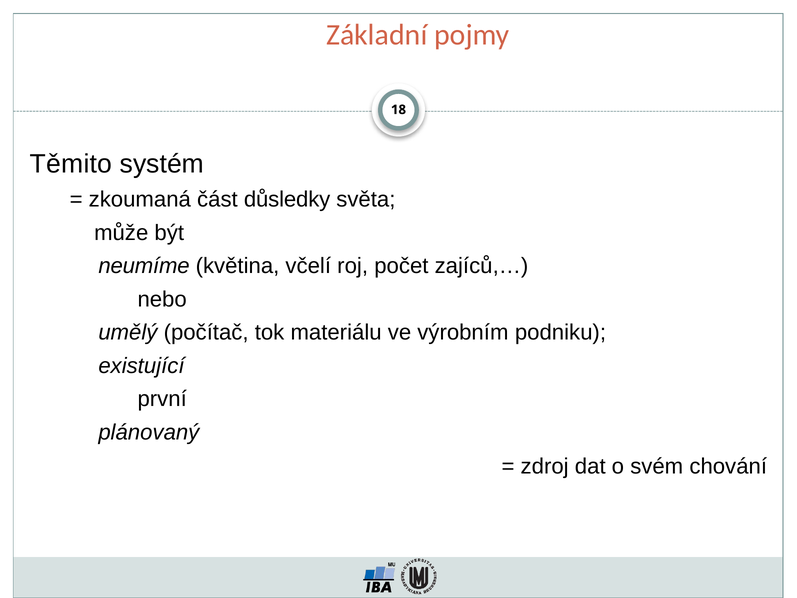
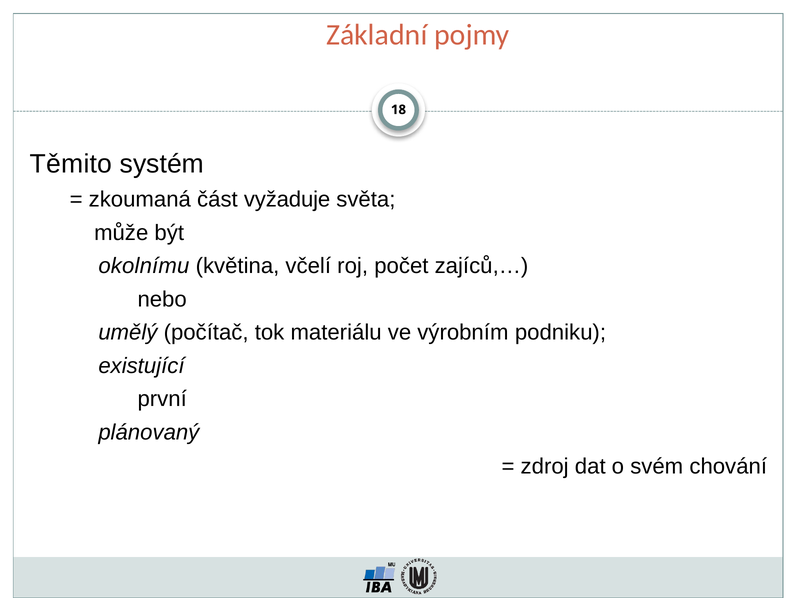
důsledky: důsledky -> vyžaduje (287, 199)
neumíme: neumíme -> okolnímu (144, 266)
